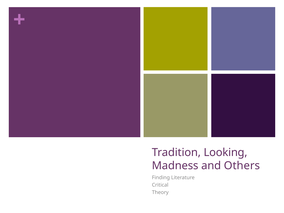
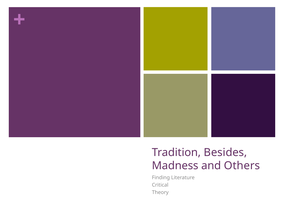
Looking: Looking -> Besides (225, 152)
